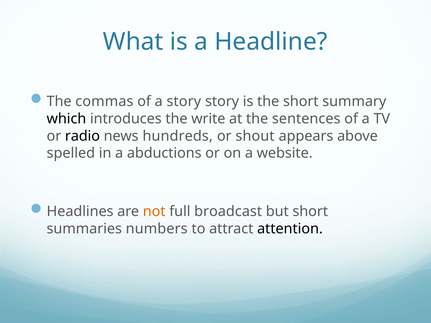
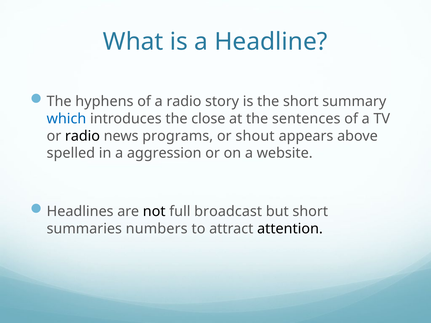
commas: commas -> hyphens (104, 102)
a story: story -> radio (184, 102)
which colour: black -> blue (66, 119)
write: write -> close (208, 119)
hundreds: hundreds -> programs (178, 136)
abductions: abductions -> aggression (164, 153)
not colour: orange -> black (154, 212)
